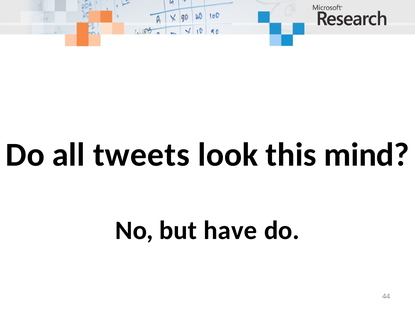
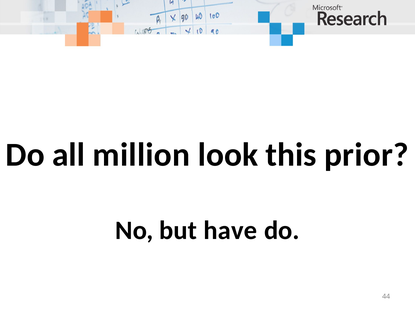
tweets: tweets -> million (141, 155)
mind: mind -> prior (366, 155)
